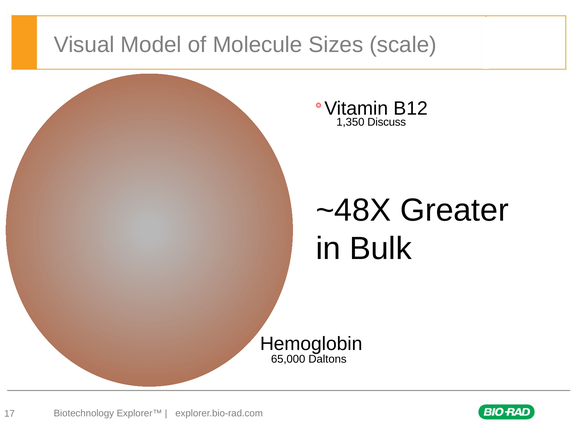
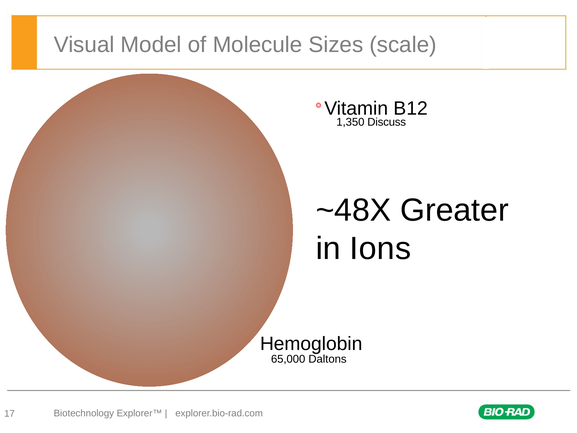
Bulk: Bulk -> Ions (380, 248)
